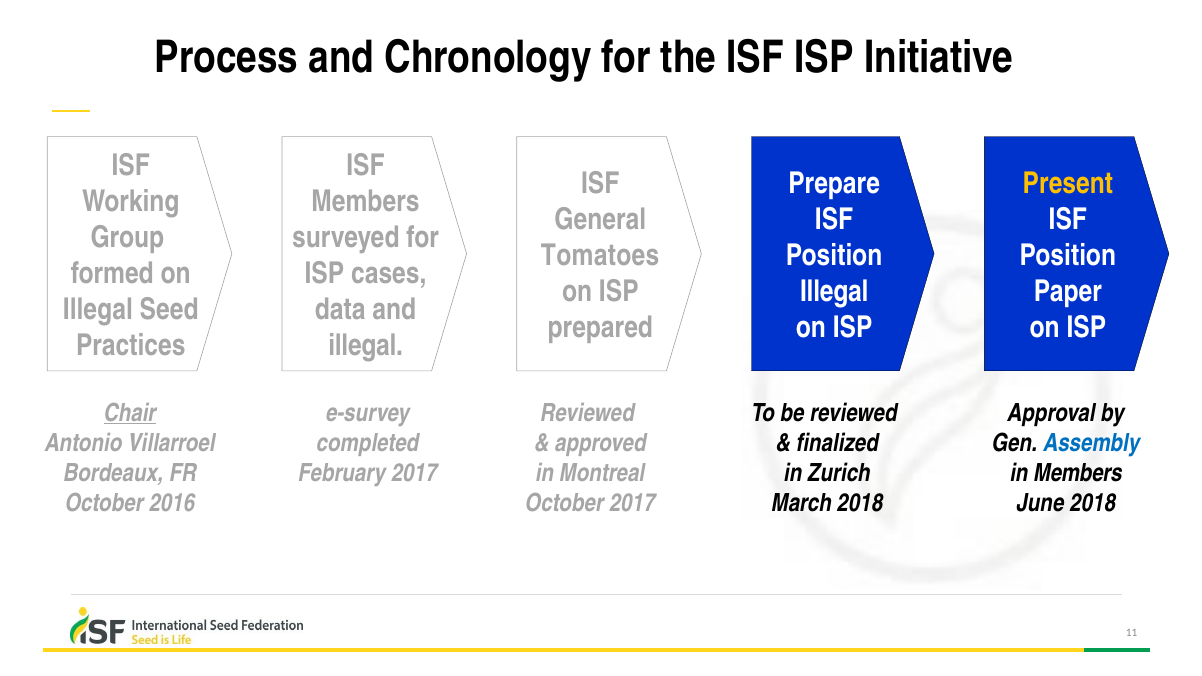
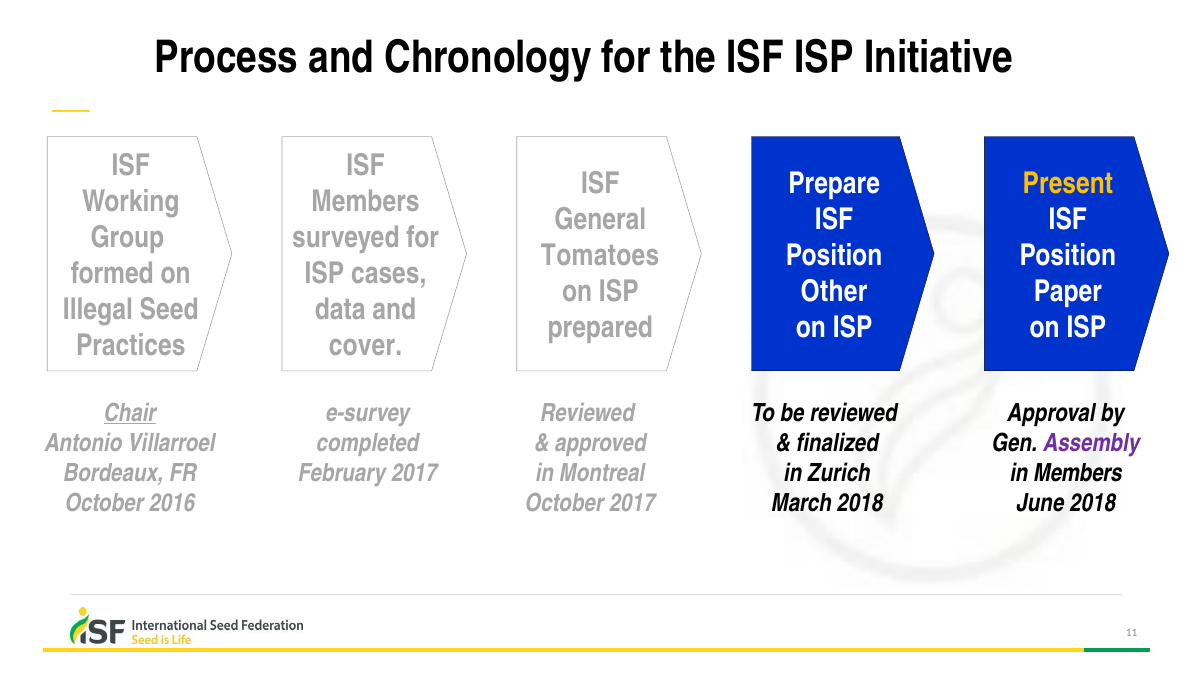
Illegal: Illegal -> Other (834, 292)
illegal: illegal -> cover (365, 346)
Assembly colour: blue -> purple (1092, 443)
